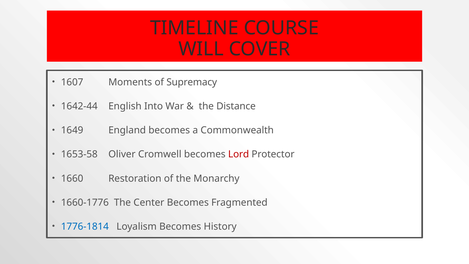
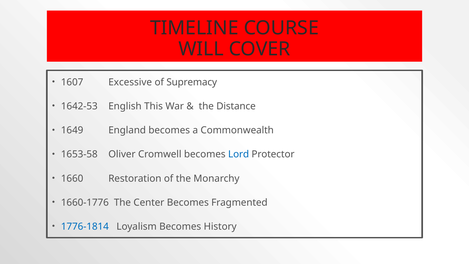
Moments: Moments -> Excessive (130, 82)
1642-44: 1642-44 -> 1642-53 (79, 106)
Into: Into -> This (154, 106)
Lord colour: red -> blue (239, 154)
